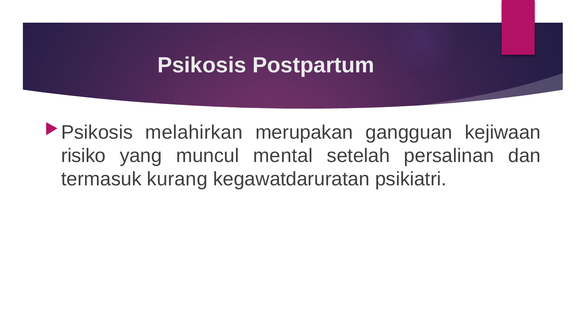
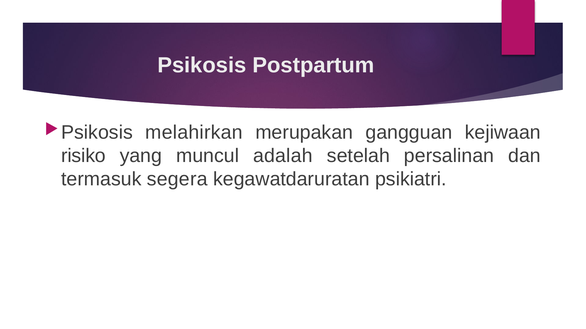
mental: mental -> adalah (283, 156)
kurang: kurang -> segera (177, 179)
